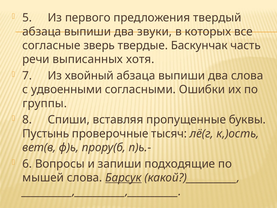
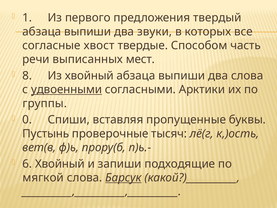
5: 5 -> 1 (27, 18)
зверь: зверь -> хвост (99, 45)
Баскунчак: Баскунчак -> Способом (199, 45)
хотя: хотя -> мест (140, 59)
7: 7 -> 8 (27, 76)
удвоенными underline: none -> present (67, 89)
Ошибки: Ошибки -> Арктики (202, 89)
8: 8 -> 0 (27, 120)
6 Вопросы: Вопросы -> Хвойный (60, 164)
мышей: мышей -> мягкой (43, 177)
